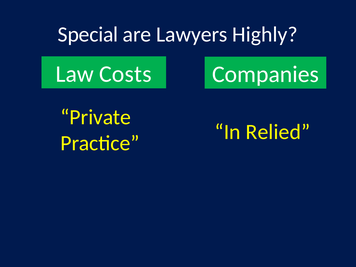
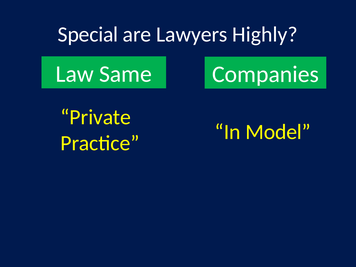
Costs: Costs -> Same (125, 74)
Relied: Relied -> Model (278, 132)
